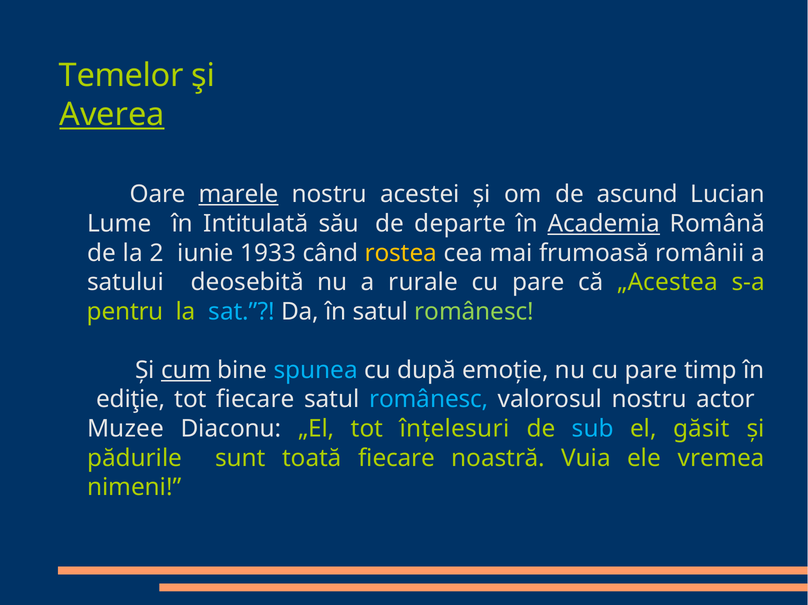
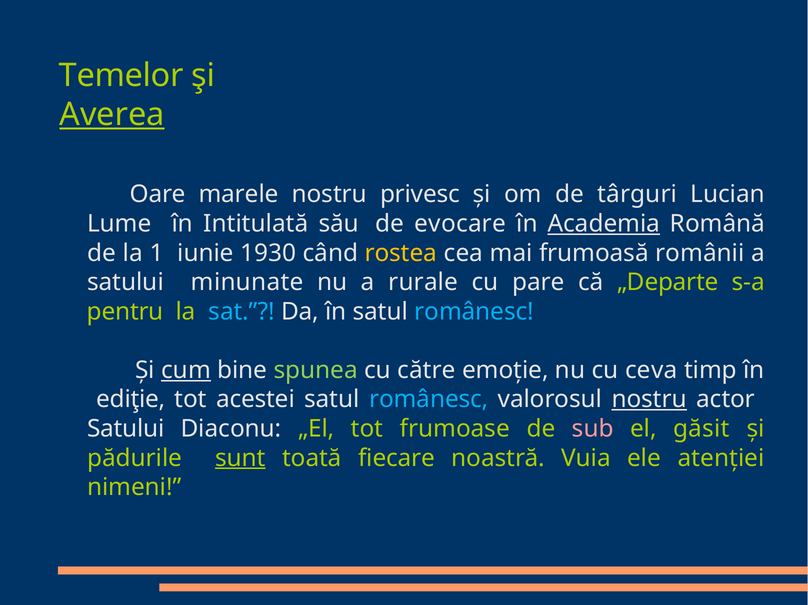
marele underline: present -> none (239, 195)
acestei: acestei -> privesc (420, 195)
ascund: ascund -> târguri (637, 195)
departe: departe -> evocare (460, 224)
2: 2 -> 1 (157, 253)
1933: 1933 -> 1930 (268, 253)
deosebită: deosebită -> minunate (247, 282)
„Acestea: „Acestea -> „Departe (668, 282)
românesc colour: light green -> light blue (474, 312)
spunea colour: light blue -> light green (316, 370)
după: după -> către (427, 370)
nu cu pare: pare -> ceva (651, 370)
tot fiecare: fiecare -> acestei (255, 400)
nostru underline: none -> present (649, 400)
Muzee: Muzee -> Satului (126, 429)
înțelesuri: înțelesuri -> frumoase (455, 429)
sub colour: light blue -> pink (593, 429)
sunt underline: none -> present (240, 458)
vremea: vremea -> atenției (721, 458)
